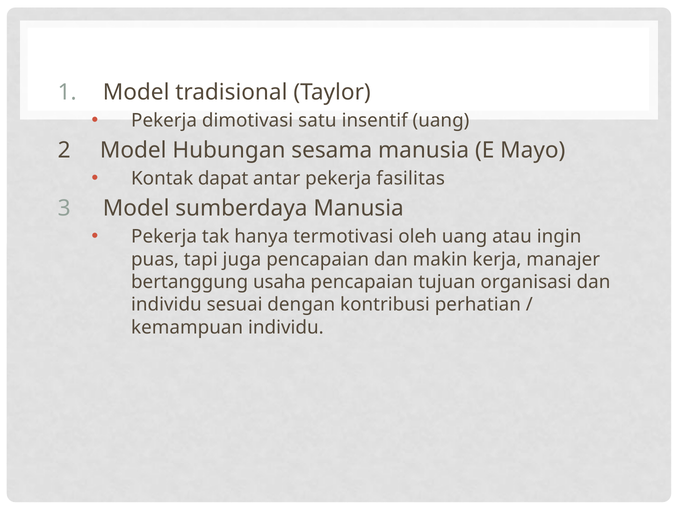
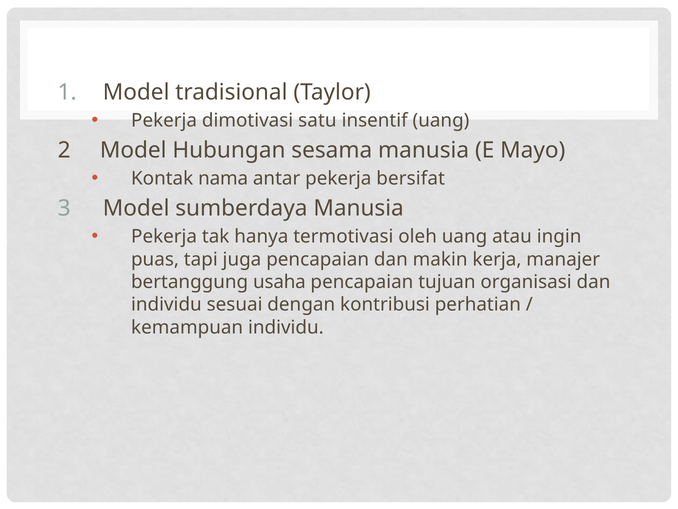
dapat: dapat -> nama (223, 178)
fasilitas: fasilitas -> bersifat (411, 178)
